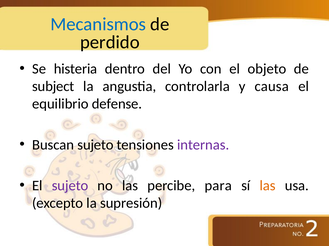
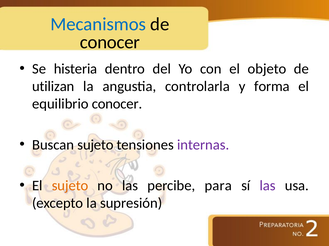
perdido: perdido -> conocer (110, 42)
subject: subject -> utilizan (53, 87)
causa: causa -> forma (272, 87)
equilibrio defense: defense -> conocer (117, 104)
sujeto colour: purple -> orange (70, 186)
las colour: orange -> purple (268, 186)
